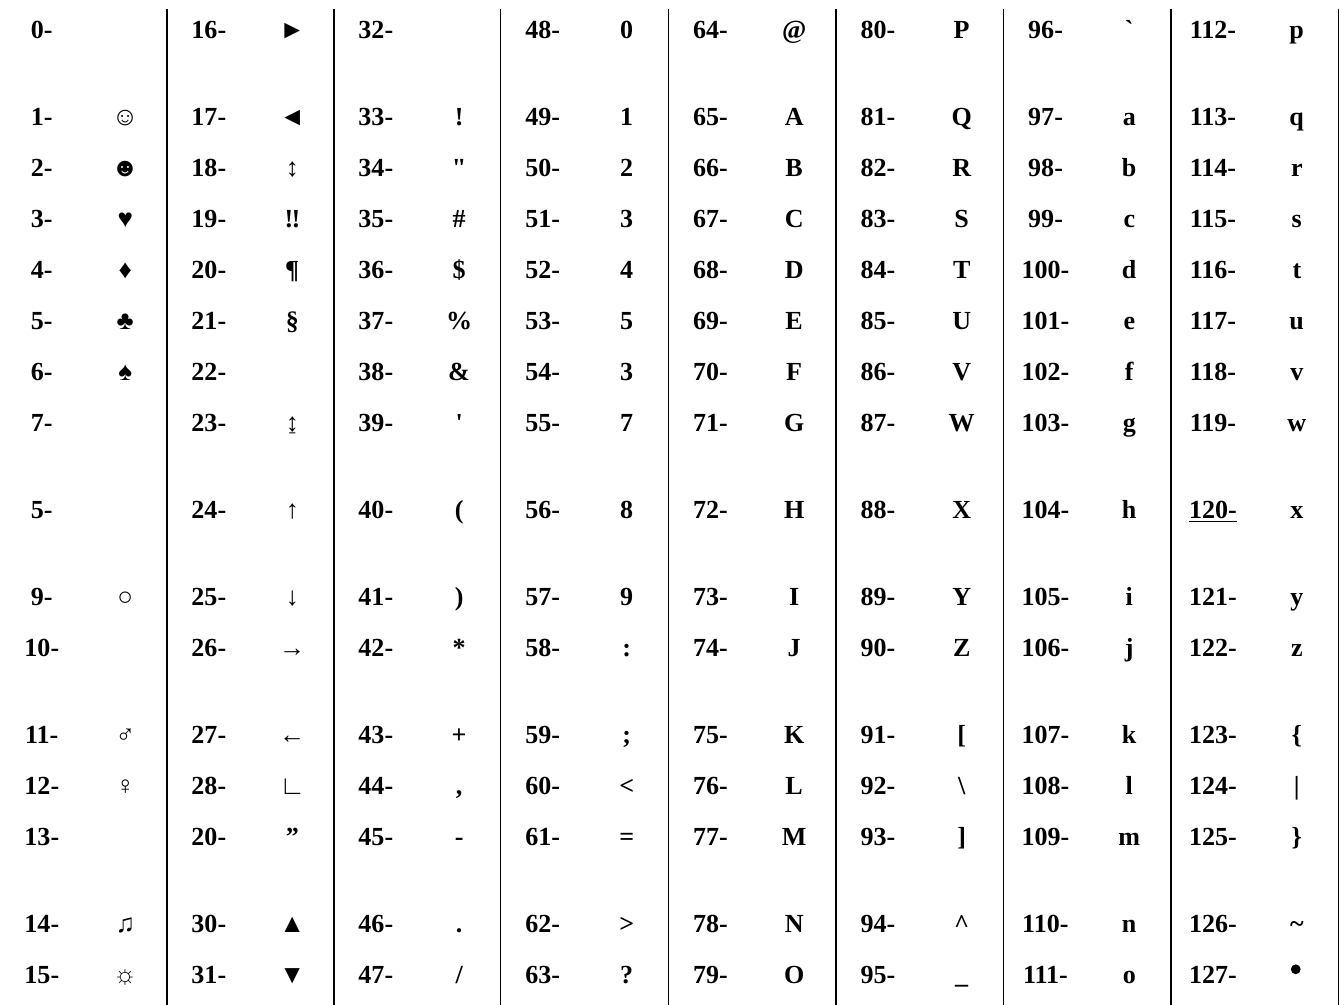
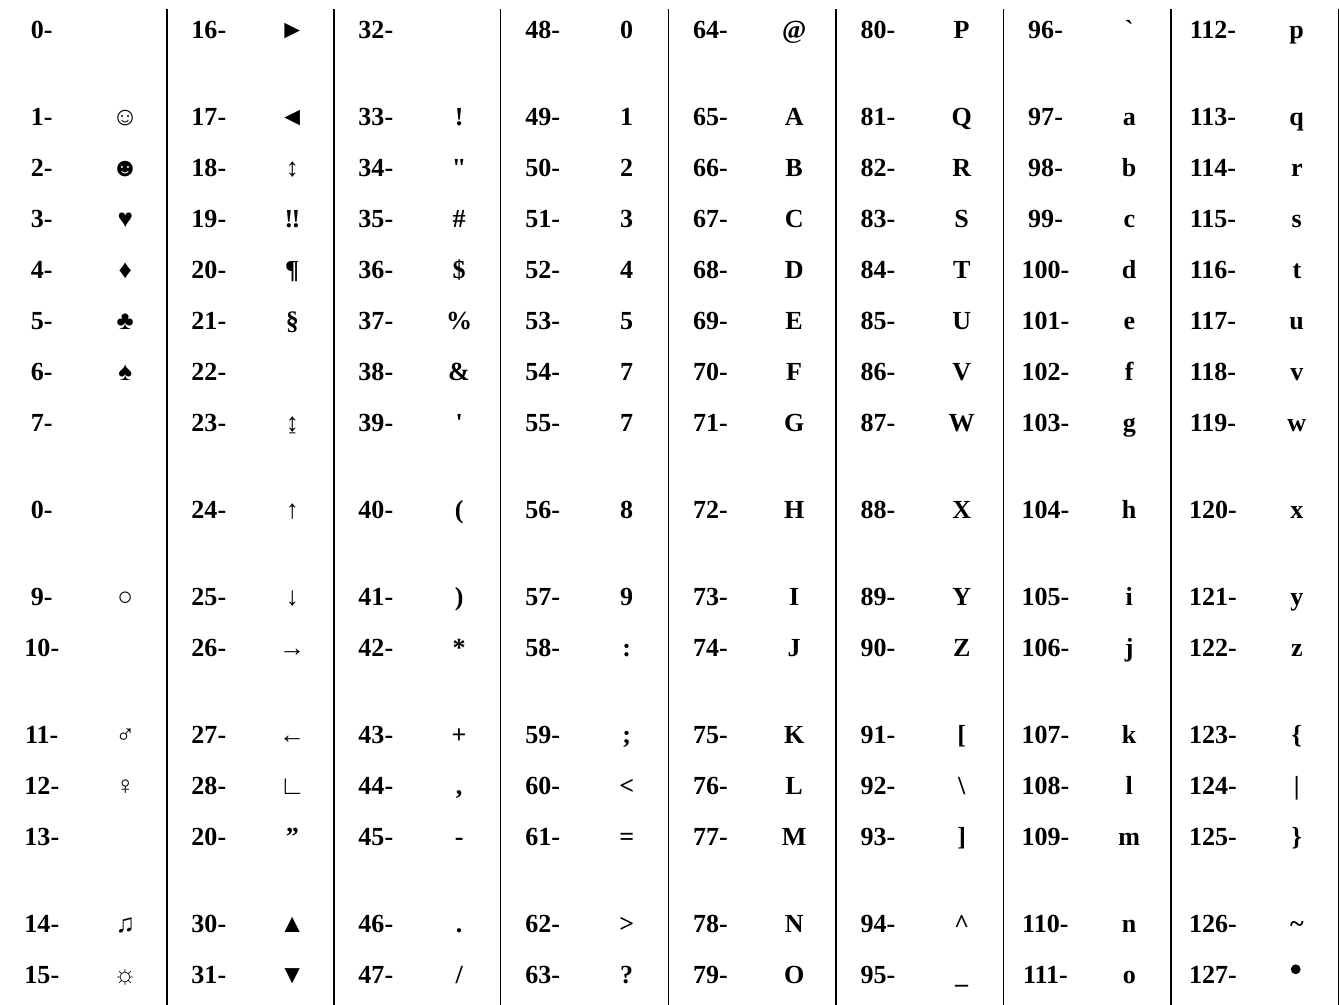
54- 3: 3 -> 7 (627, 372)
5-: 5- -> 0- (42, 510)
120- underline: present -> none (1213, 510)
